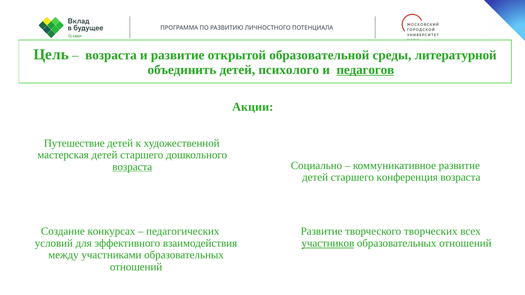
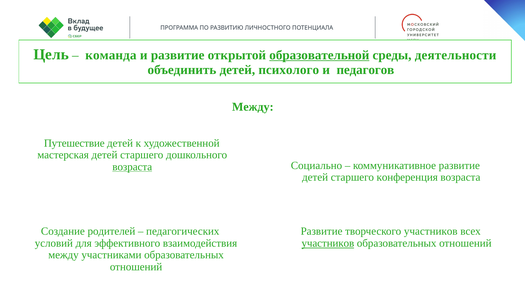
возраста: возраста -> команда (111, 55)
образовательной underline: none -> present (319, 55)
литературной: литературной -> деятельности (456, 55)
педагогов underline: present -> none (365, 70)
Акции: Акции -> Между (253, 107)
конкурсах: конкурсах -> родителей (111, 232)
творческого творческих: творческих -> участников (431, 232)
